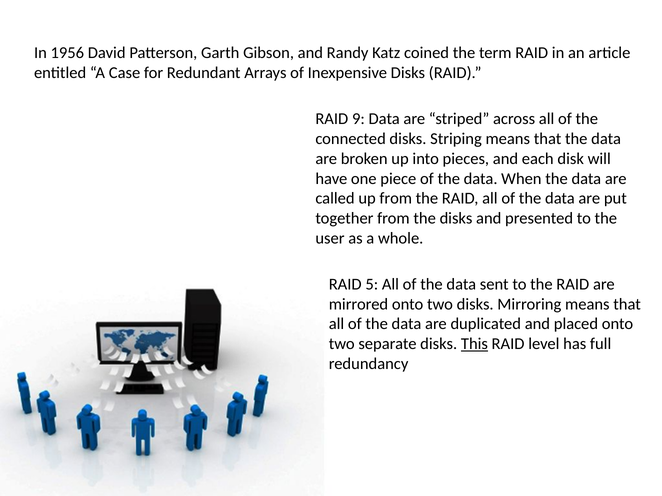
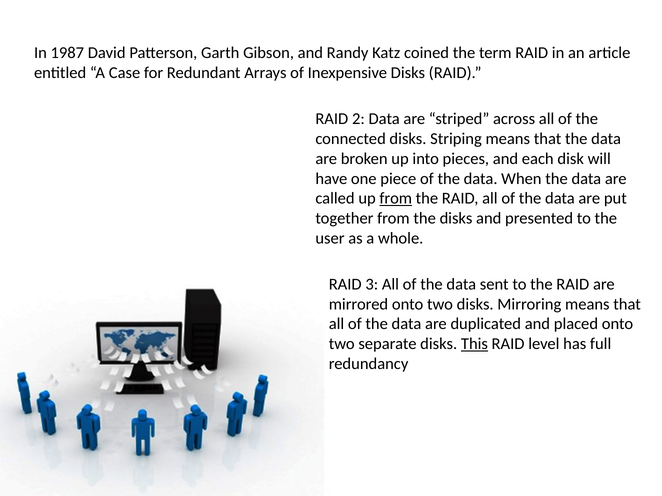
1956: 1956 -> 1987 (67, 53)
9: 9 -> 2 (358, 119)
from underline: none -> present (396, 199)
5: 5 -> 3 (372, 285)
